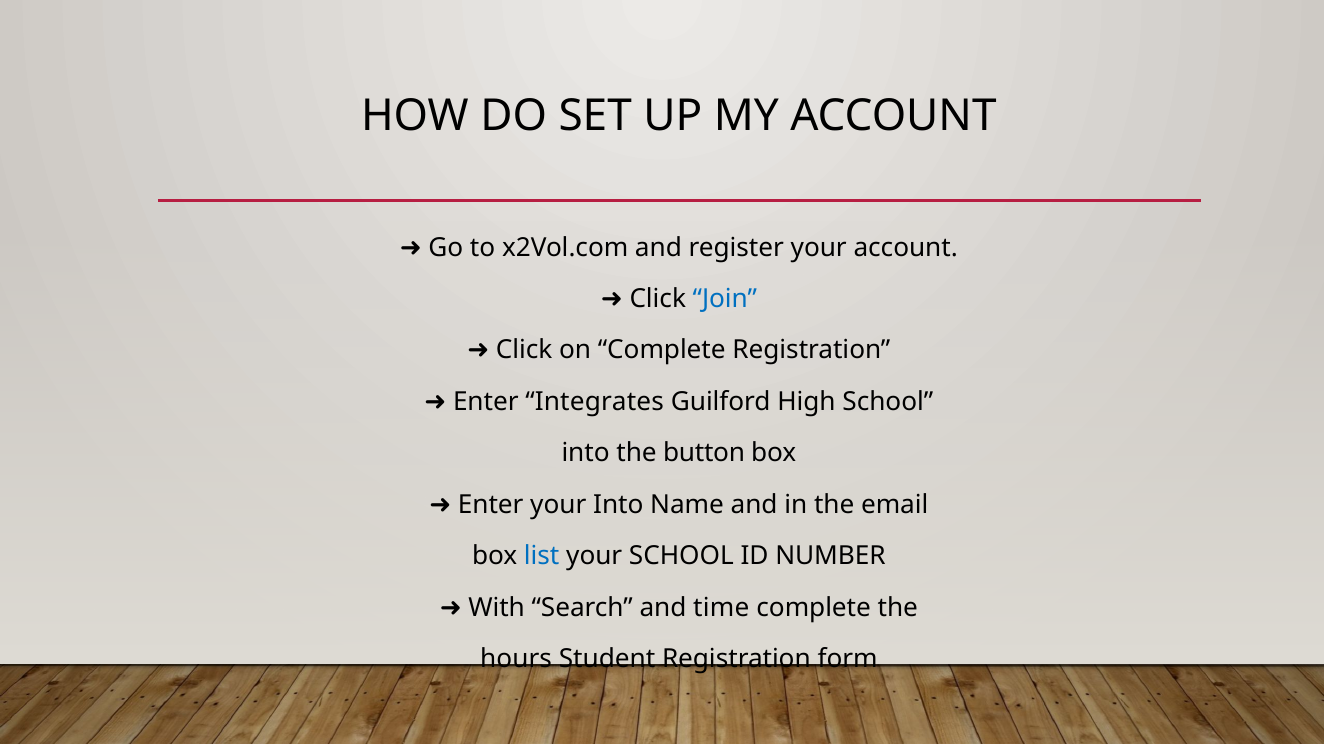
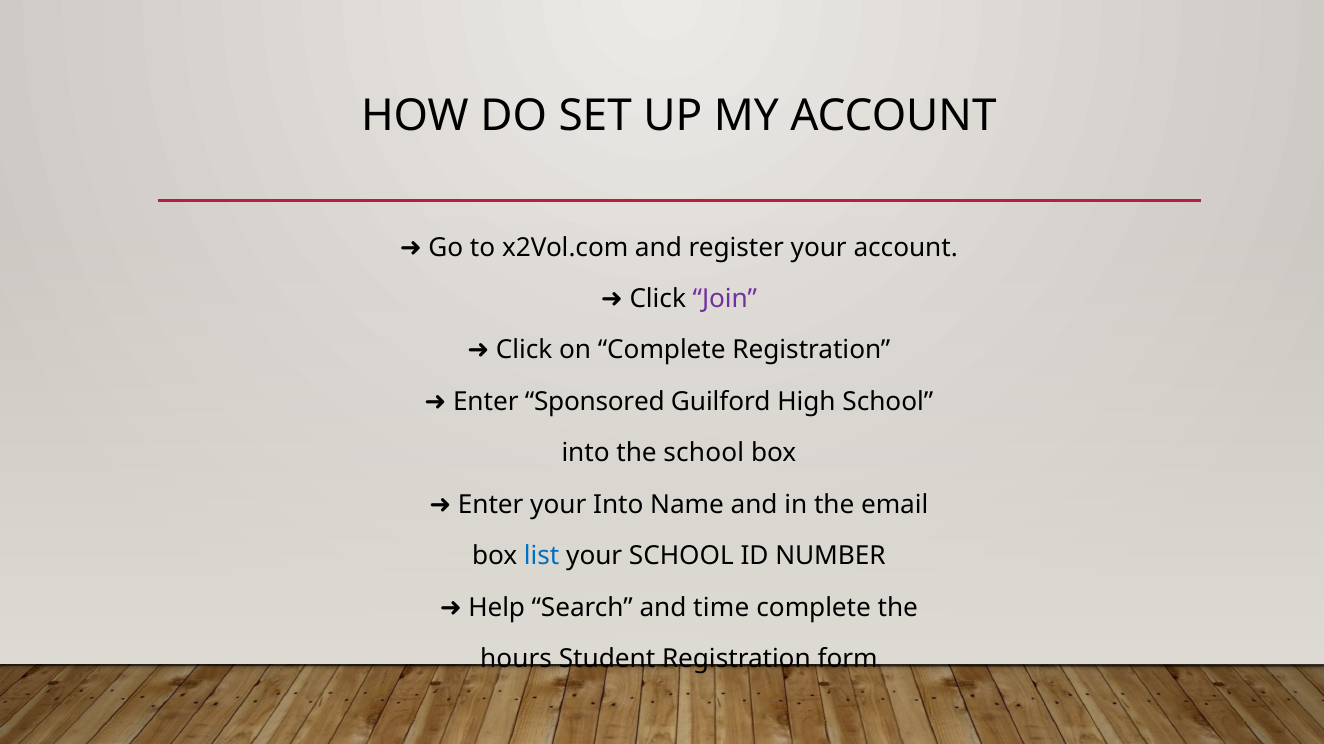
Join colour: blue -> purple (725, 299)
Integrates: Integrates -> Sponsored (595, 402)
the button: button -> school (704, 454)
With: With -> Help (497, 608)
